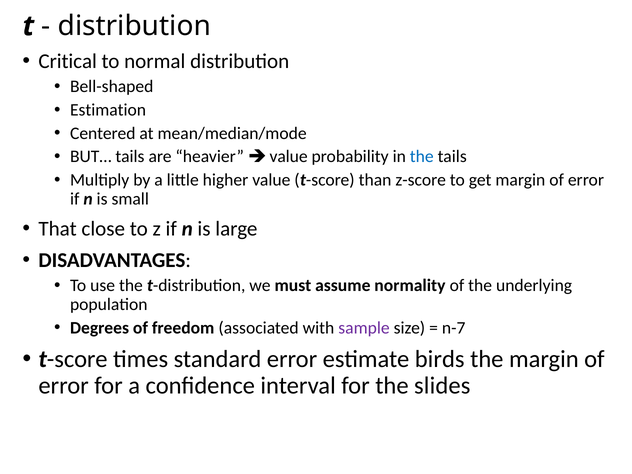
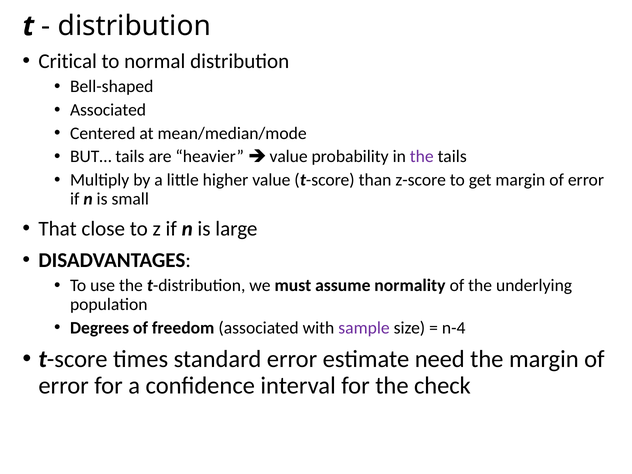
Estimation: Estimation -> Associated (108, 110)
the colour: blue -> purple (422, 157)
n-7: n-7 -> n-4 (454, 328)
birds: birds -> need (440, 359)
slides: slides -> check (442, 386)
